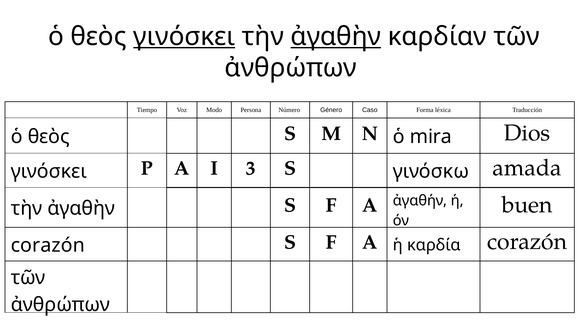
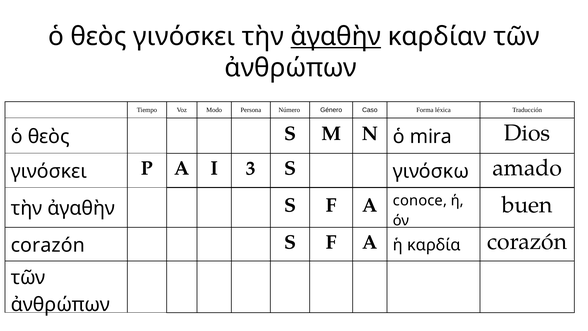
γινόσκει underline: present -> none (184, 36)
amada: amada -> amado (527, 168)
ἀγαθήν: ἀγαθήν -> conoce (420, 200)
